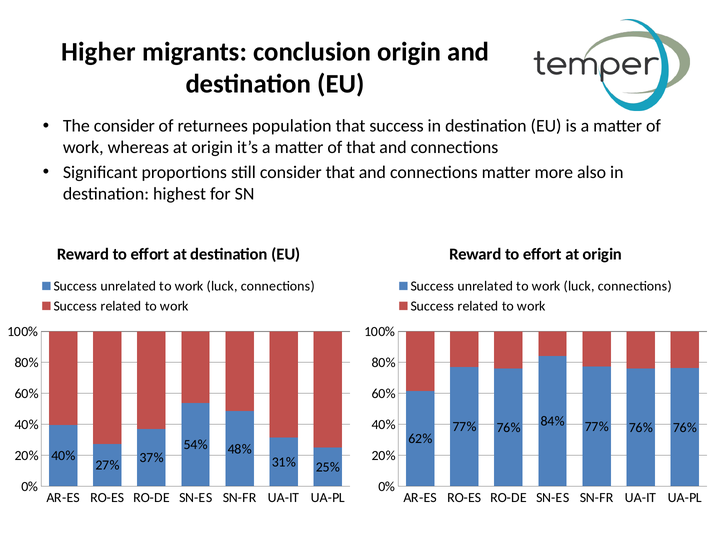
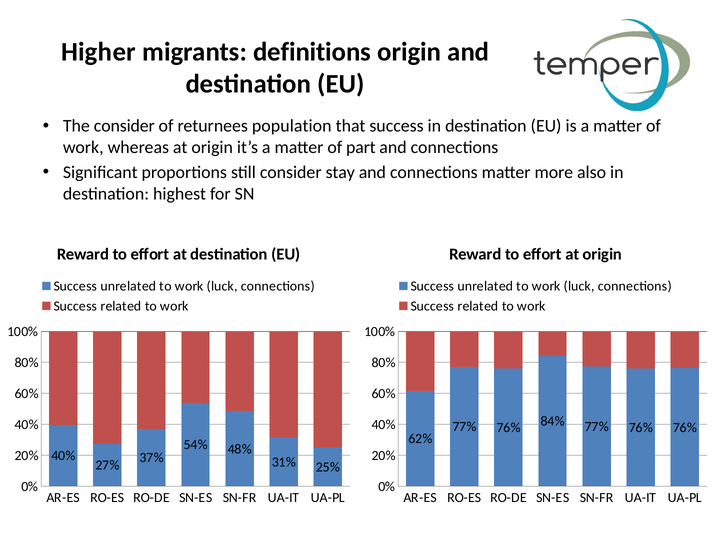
conclusion: conclusion -> definitions (312, 52)
of that: that -> part (361, 148)
consider that: that -> stay (340, 173)
